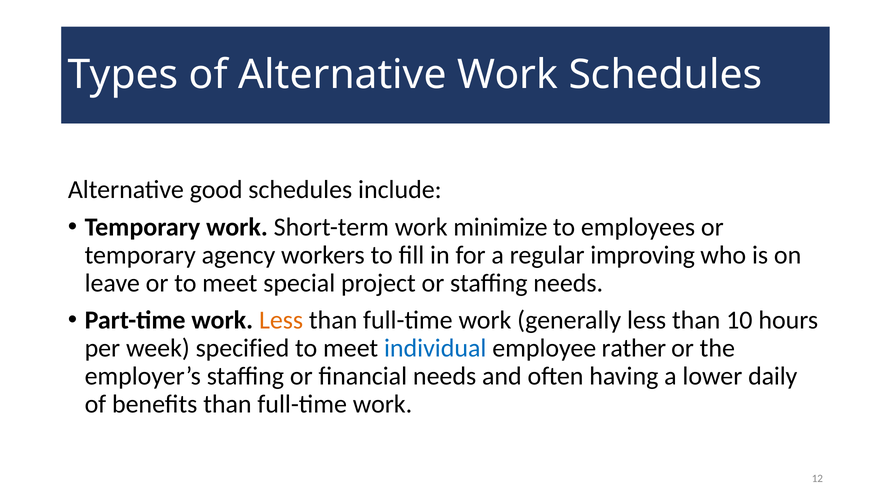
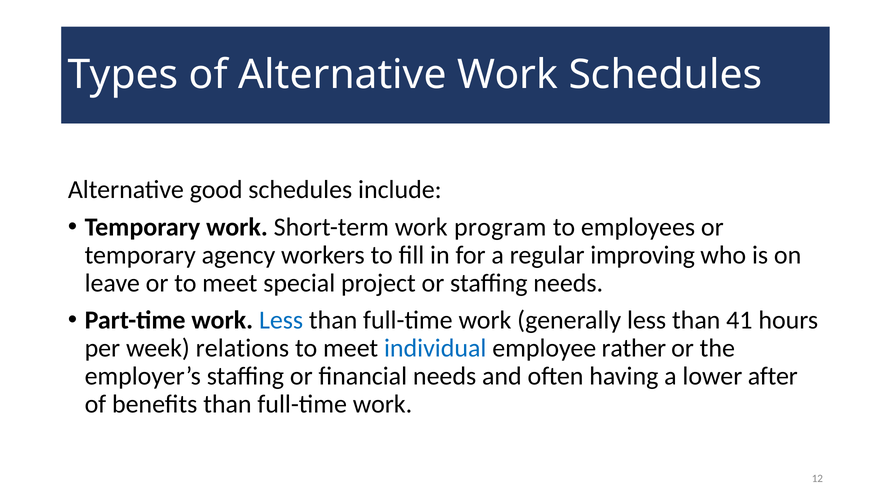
minimize: minimize -> program (500, 227)
Less colour: orange -> blue (281, 320)
10: 10 -> 41 (739, 320)
specified: specified -> relations (242, 348)
daily: daily -> after (773, 377)
